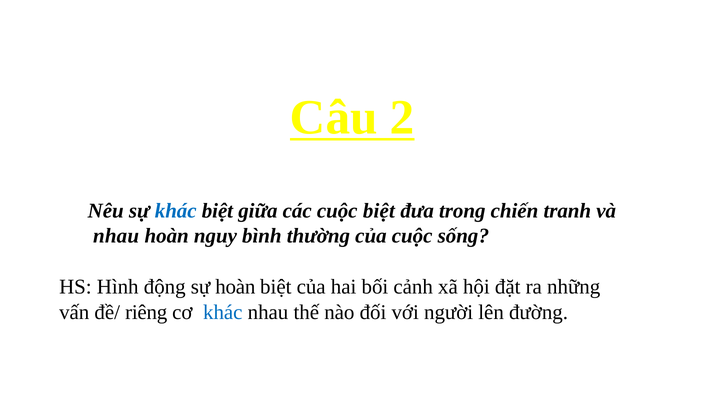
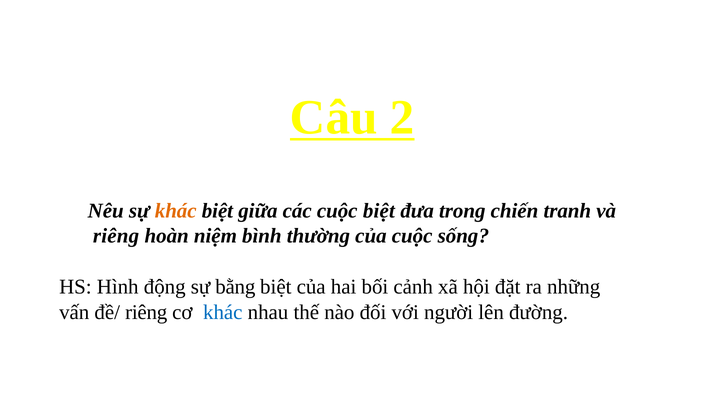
khác colour: blue -> orange (176, 211)
nhau: nhau -> riêng (116, 236)
nguy: nguy -> niệm (215, 236)
sự hoàn: hoàn -> bằng (235, 287)
